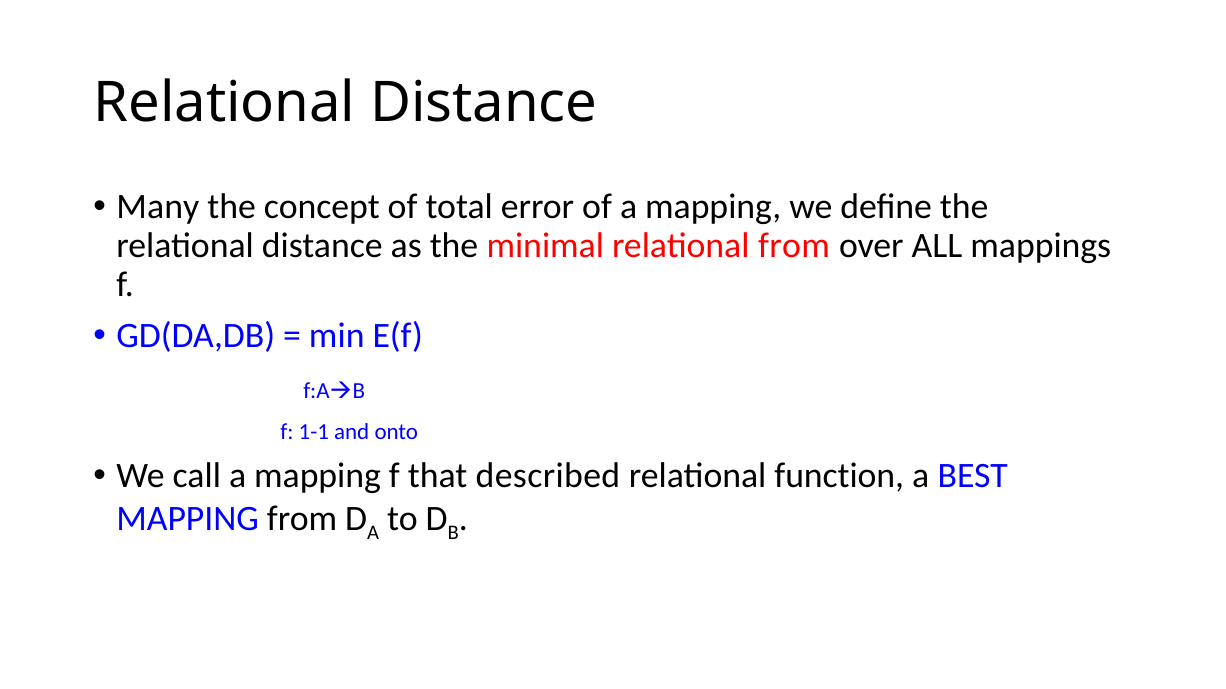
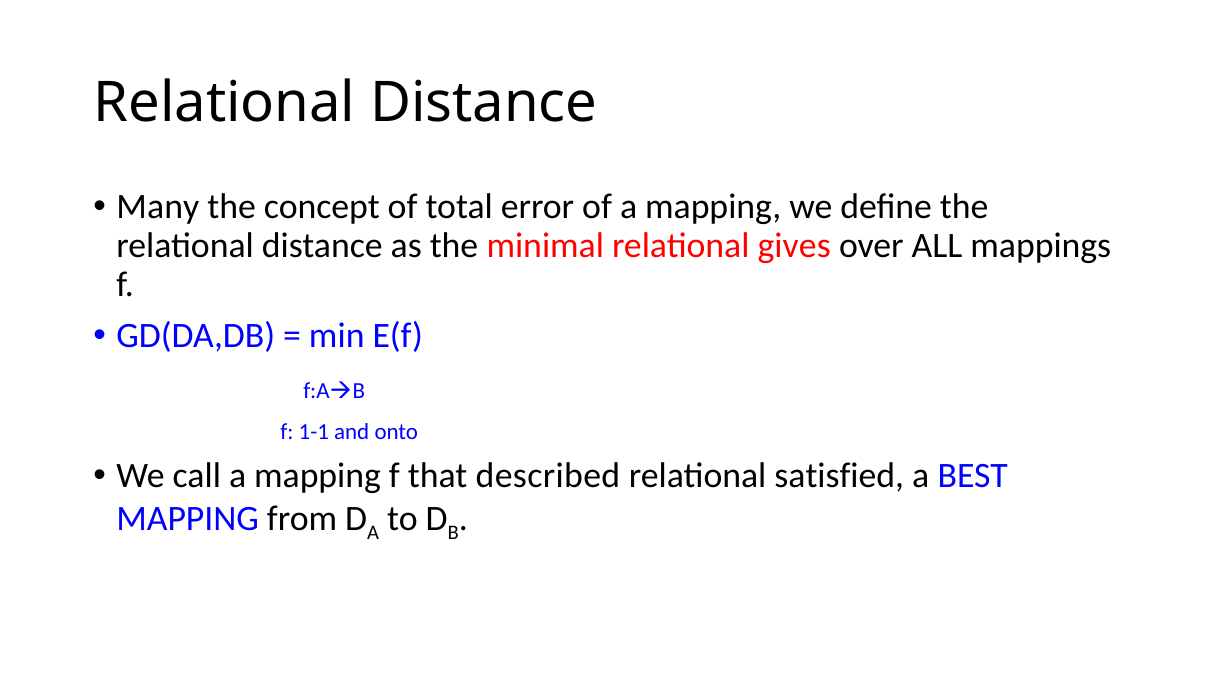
relational from: from -> gives (794, 246)
function: function -> satisfied (839, 476)
